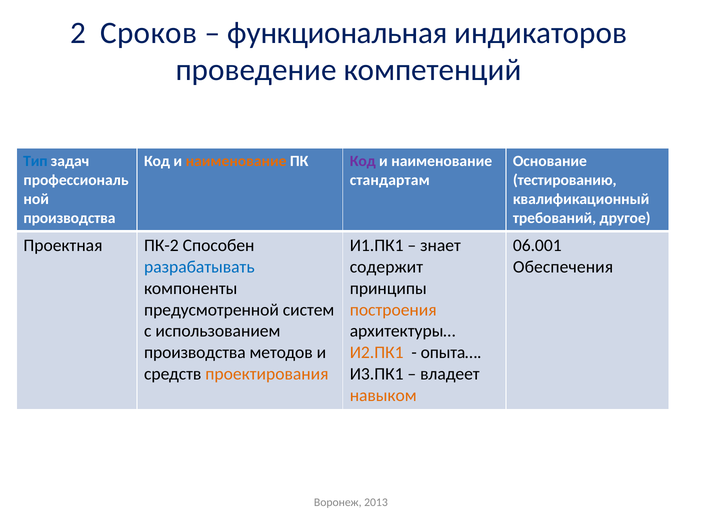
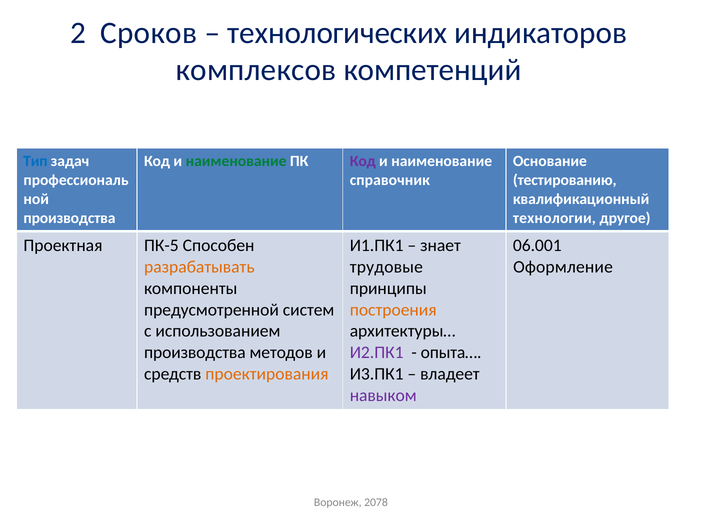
функциональная: функциональная -> технологических (337, 33)
проведение: проведение -> комплексов (256, 70)
наименование colour: orange -> green (236, 161)
стандартам: стандартам -> справочник (390, 180)
требований: требований -> технологии (554, 219)
ПК-2: ПК-2 -> ПК-5 (161, 246)
разрабатывать colour: blue -> orange (199, 267)
содержит: содержит -> трудовые (386, 267)
Обеспечения: Обеспечения -> Оформление (563, 267)
И2.ПК1 colour: orange -> purple (377, 353)
навыком colour: orange -> purple (383, 396)
2013: 2013 -> 2078 (376, 503)
